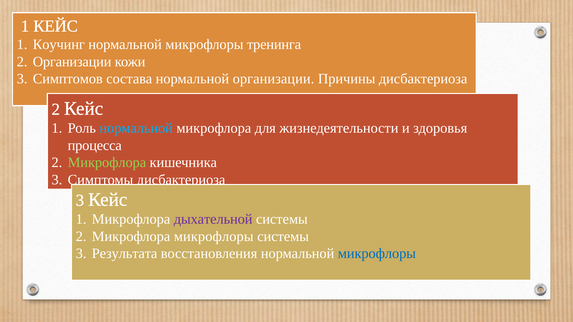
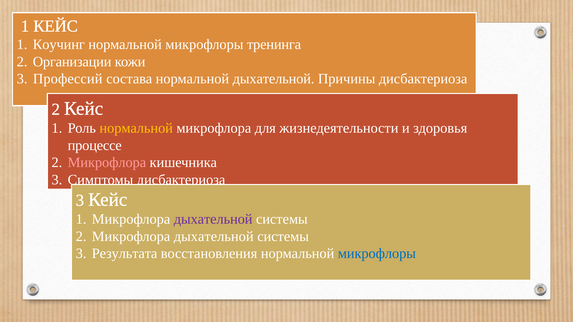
Симптомов: Симптомов -> Профессий (68, 79)
нормальной организации: организации -> дыхательной (274, 79)
нормальной colour: light blue -> yellow (136, 128)
процесса: процесса -> процессе (95, 145)
Микрофлора colour: light green -> pink (107, 163)
2 Микрофлора микрофлоры: микрофлоры -> дыхательной (214, 237)
